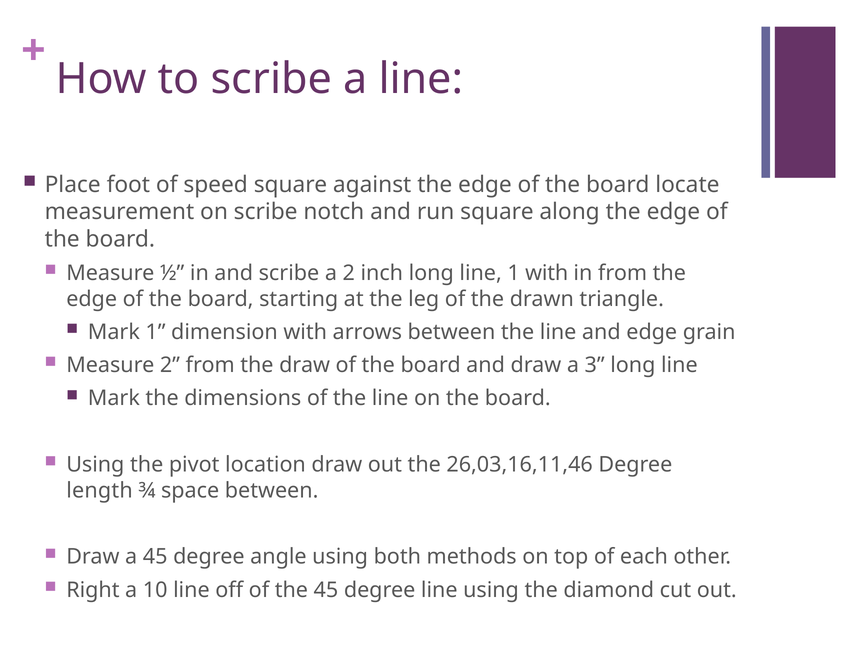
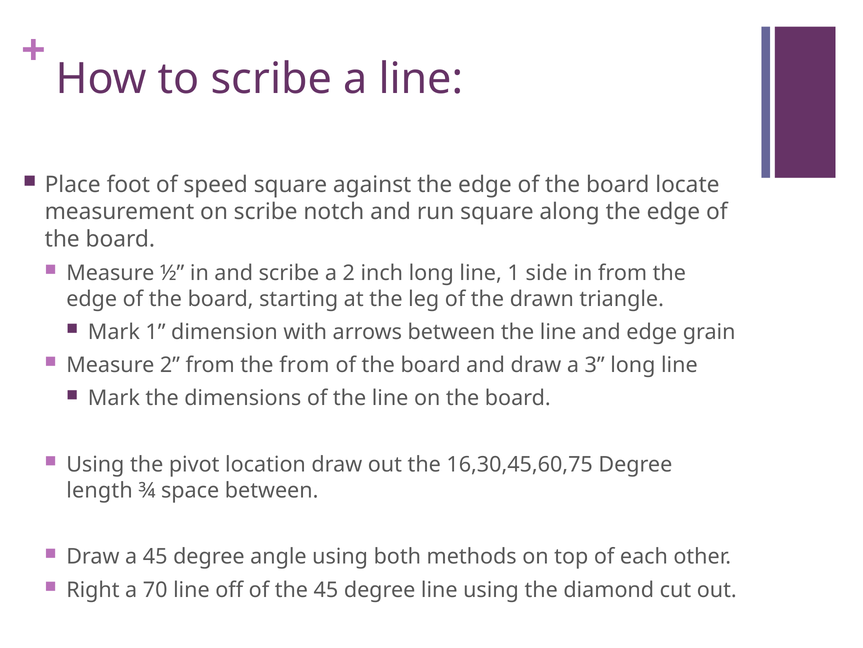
1 with: with -> side (547, 273)
the draw: draw -> from (304, 365)
26,03,16,11,46: 26,03,16,11,46 -> 16,30,45,60,75 (520, 464)
10: 10 -> 70 (155, 589)
